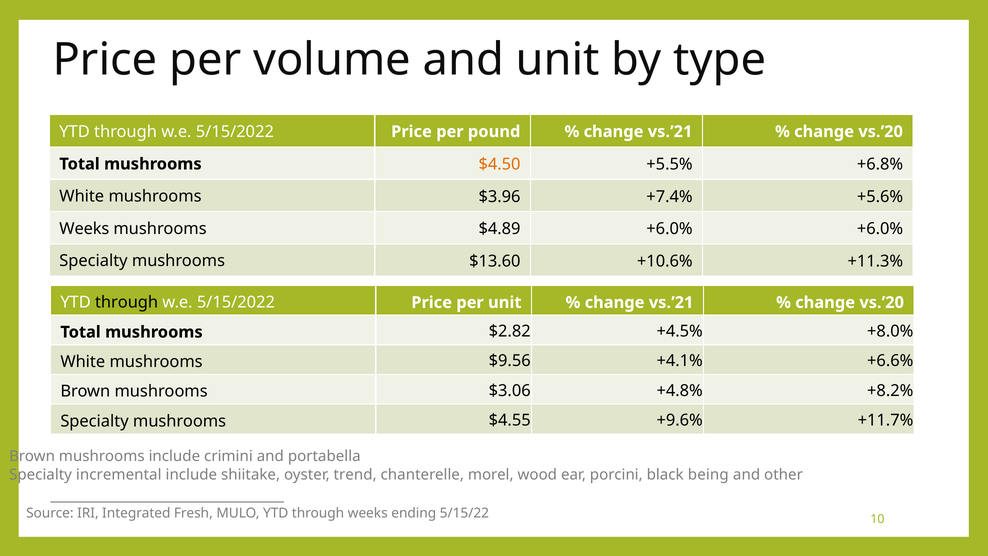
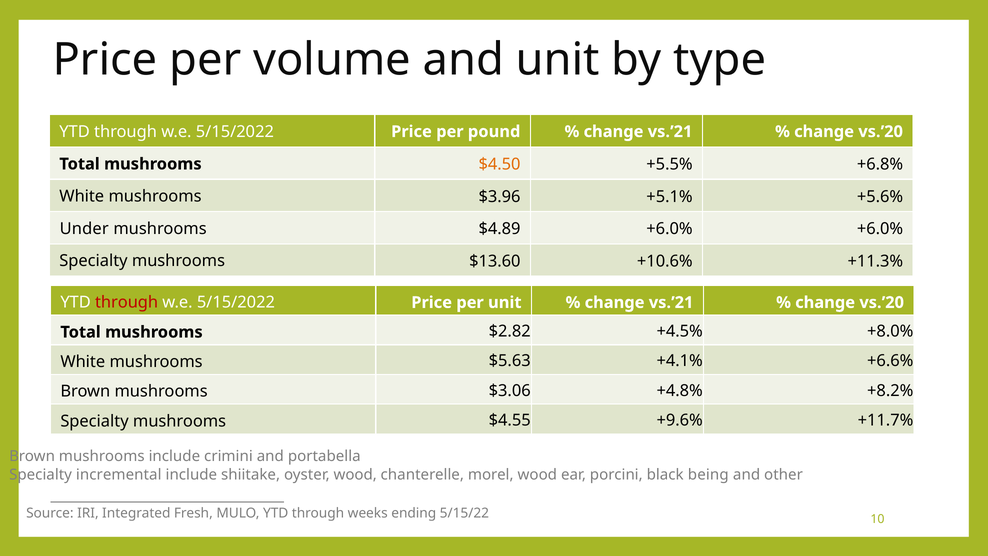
+7.4%: +7.4% -> +5.1% (669, 197)
Weeks: Weeks -> Under (84, 229)
through colour: black -> red (127, 302)
$9.56: $9.56 -> $5.63 (510, 361)
oyster trend: trend -> wood (355, 474)
